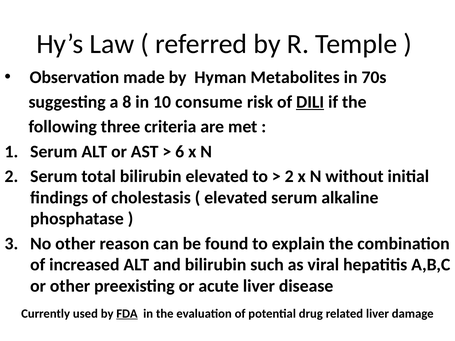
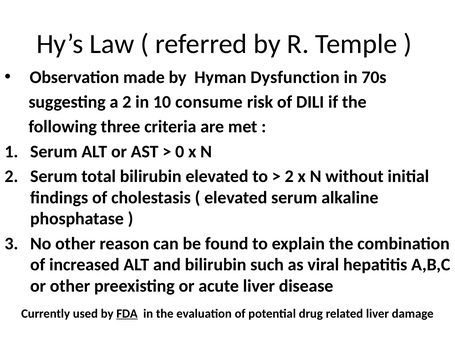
Metabolites: Metabolites -> Dysfunction (295, 77)
a 8: 8 -> 2 (127, 102)
DILI underline: present -> none (310, 102)
6: 6 -> 0 (180, 152)
